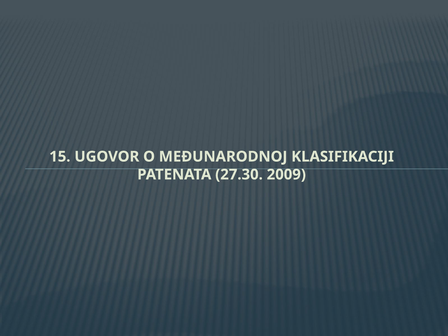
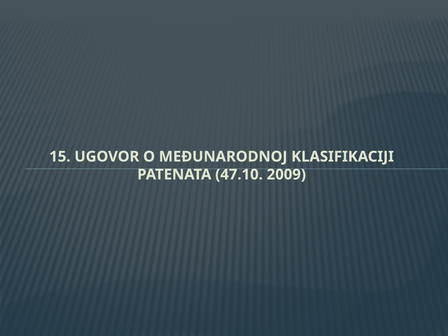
27.30: 27.30 -> 47.10 (239, 175)
